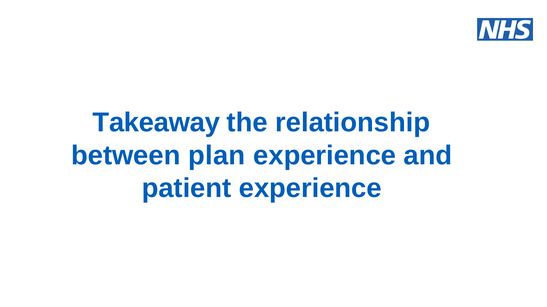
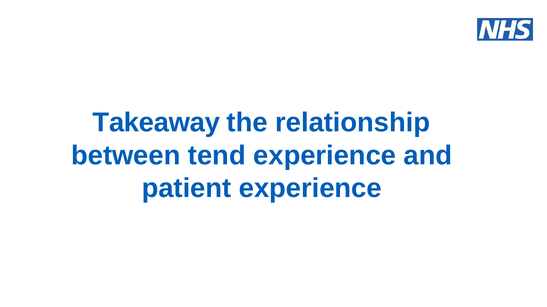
plan: plan -> tend (217, 156)
